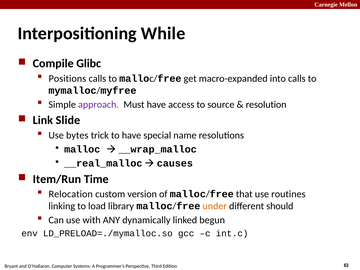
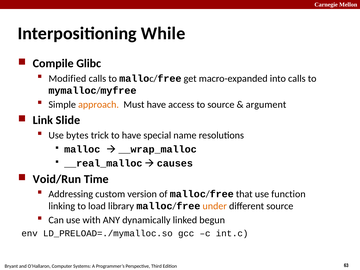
Positions: Positions -> Modified (67, 79)
approach colour: purple -> orange (99, 105)
resolution: resolution -> argument (266, 105)
Item/Run: Item/Run -> Void/Run (57, 179)
Relocation: Relocation -> Addressing (71, 194)
routines: routines -> function (288, 194)
different should: should -> source (280, 206)
